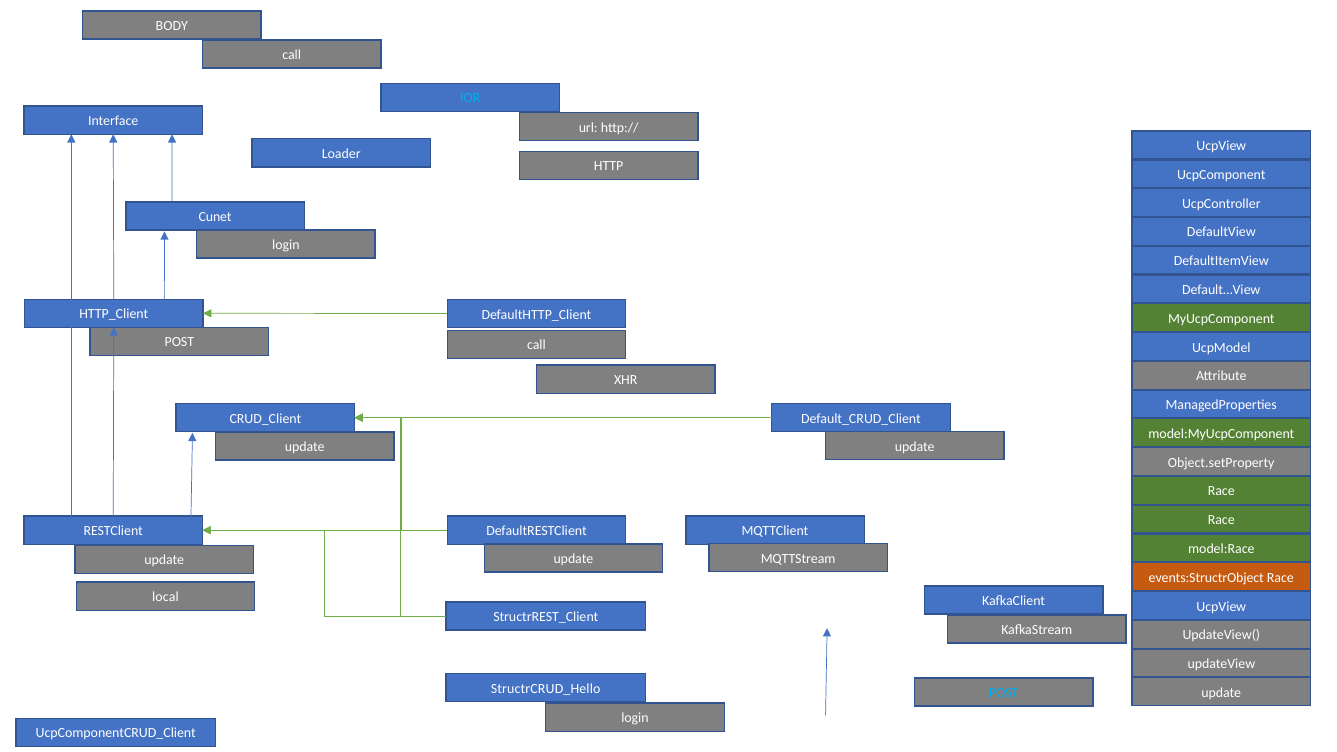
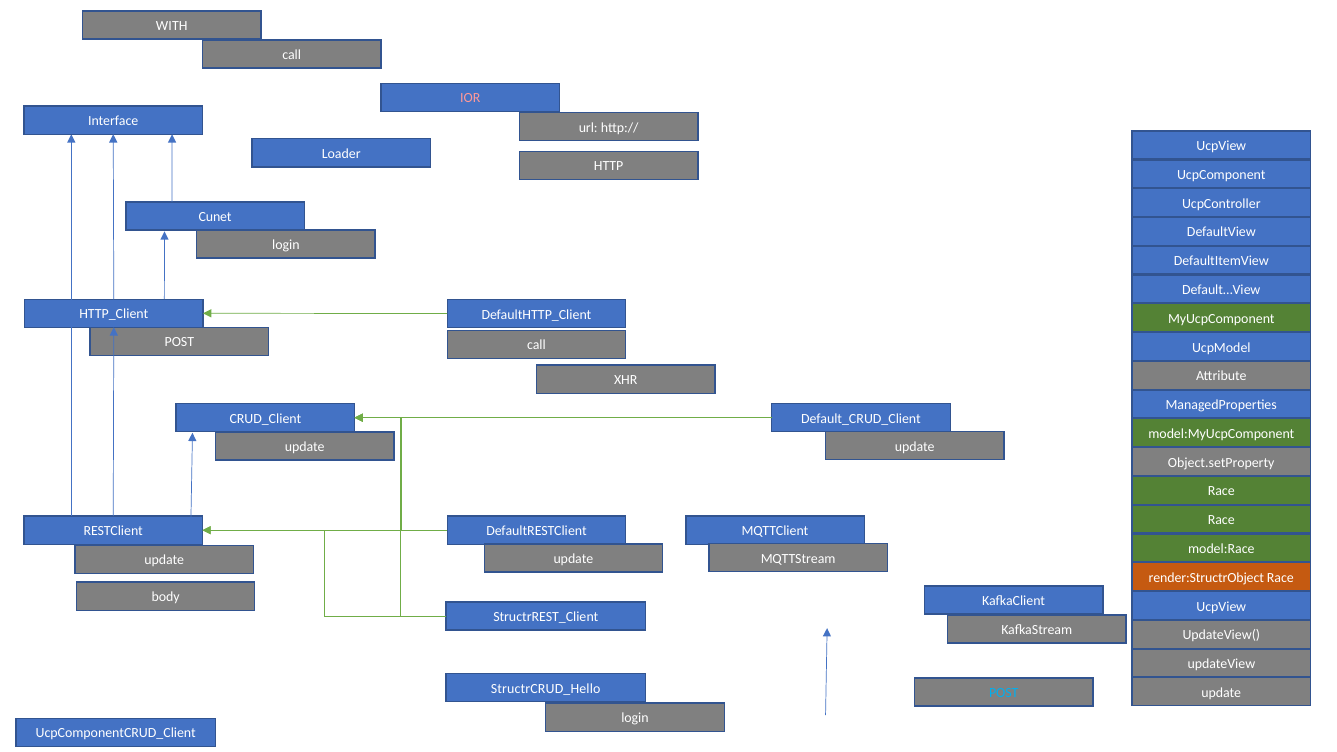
BODY: BODY -> WITH (172, 26)
IOR colour: light blue -> pink (470, 98)
events:StructrObject: events:StructrObject -> render:StructrObject (1206, 578)
local: local -> body (166, 597)
